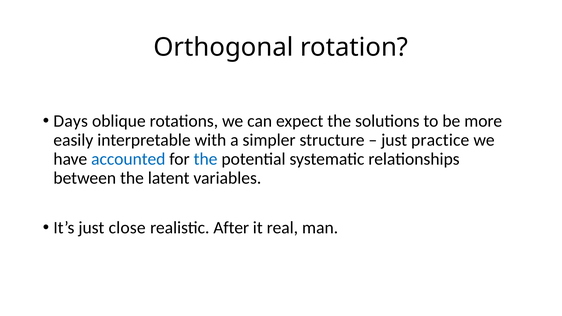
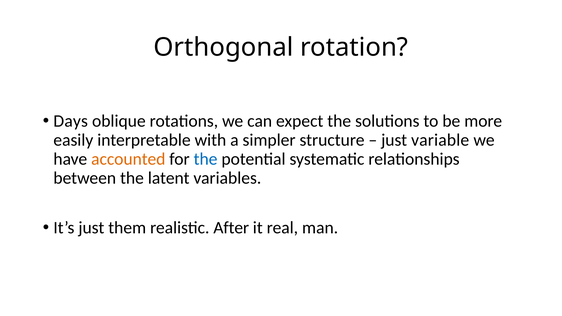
practice: practice -> variable (440, 140)
accounted colour: blue -> orange (128, 159)
close: close -> them (127, 228)
